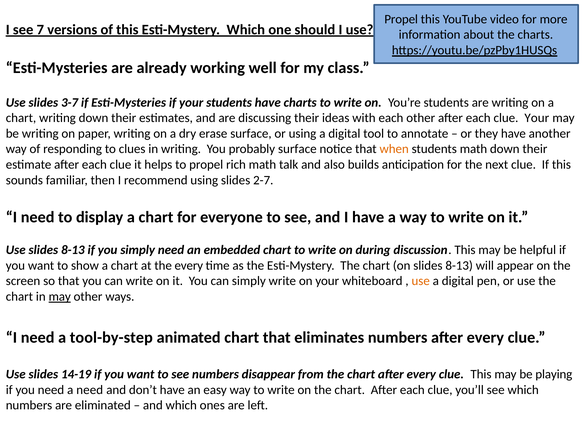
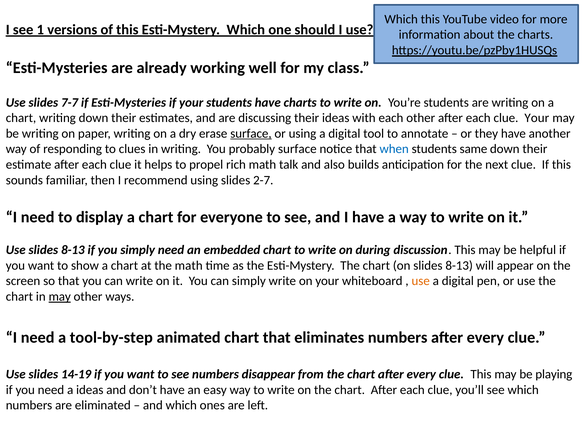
Propel: Propel -> Which (401, 19)
7: 7 -> 1 (40, 30)
3-7: 3-7 -> 7-7 (70, 102)
surface underline: none -> present (251, 134)
when colour: orange -> blue (394, 149)
students math: math -> same (473, 149)
the every: every -> math (189, 266)
a need: need -> ideas (90, 390)
